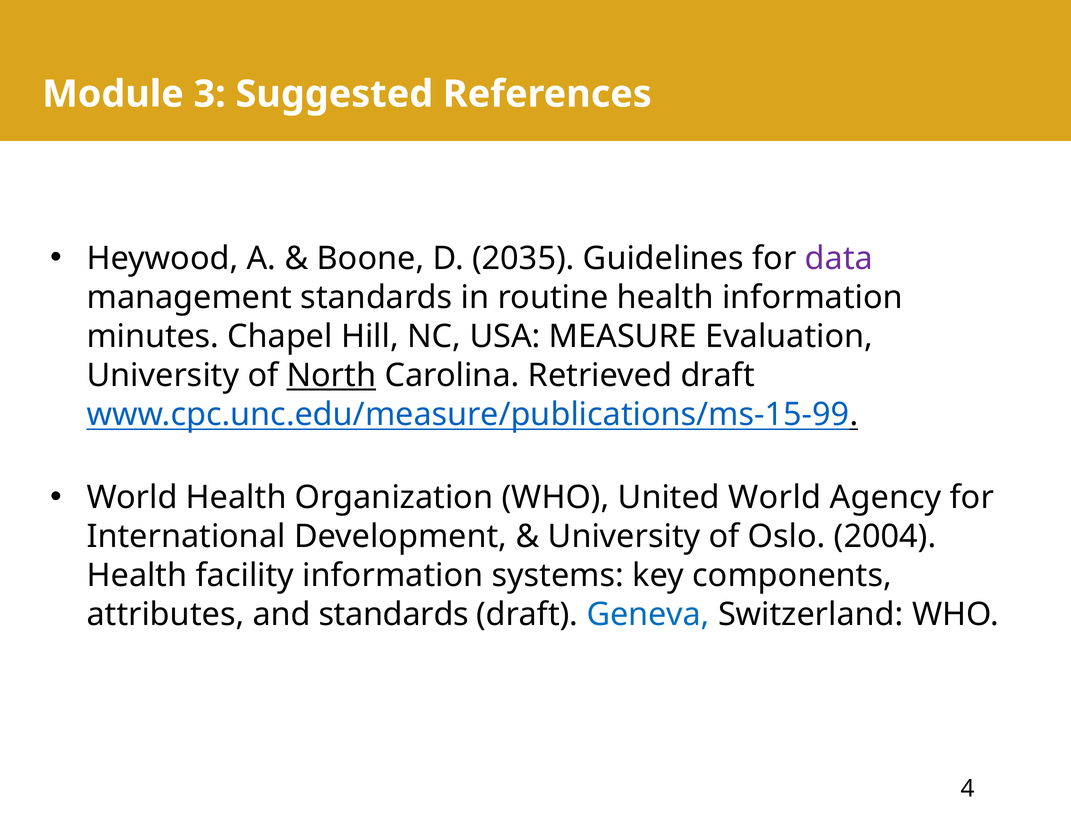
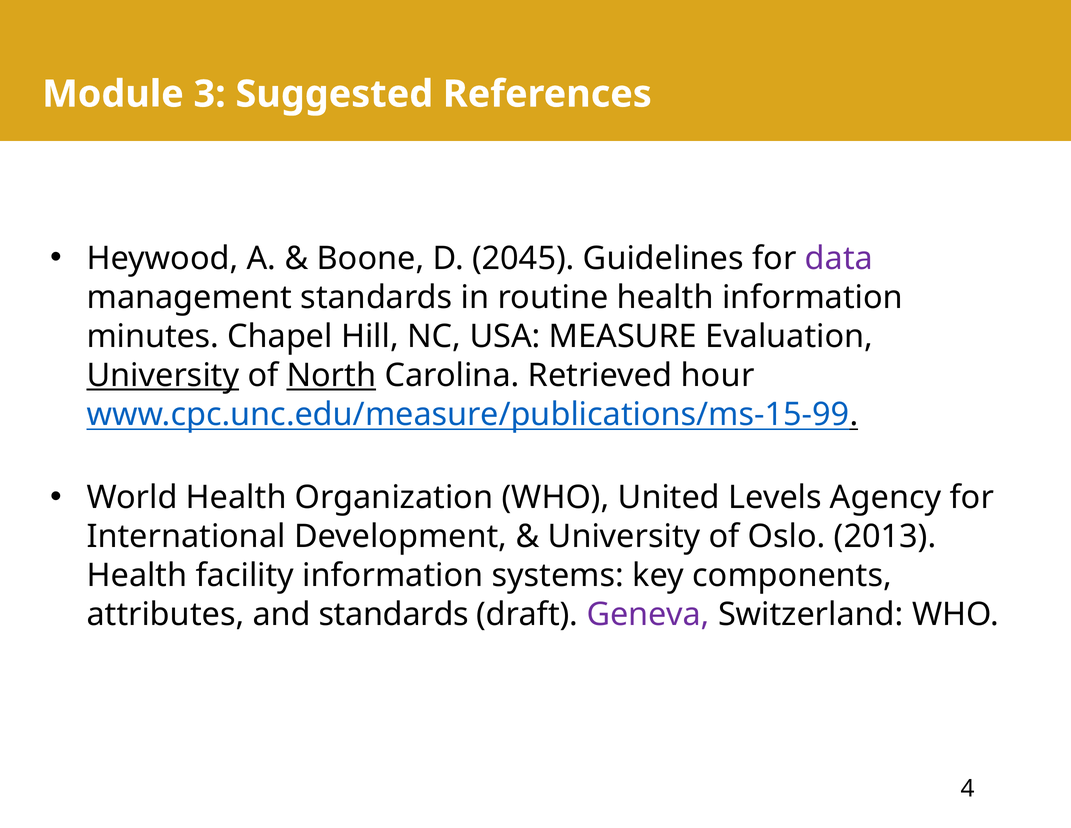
2035: 2035 -> 2045 (523, 258)
University underline: none -> present (163, 375)
Retrieved draft: draft -> hour (718, 375)
United World: World -> Levels (775, 497)
2004: 2004 -> 2013 (885, 536)
Geneva colour: blue -> purple (648, 614)
